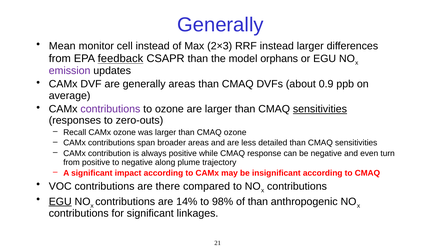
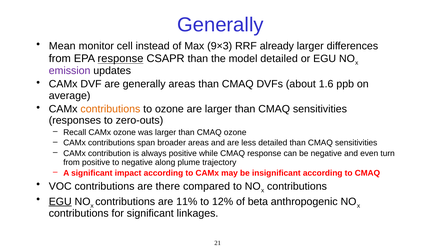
2×3: 2×3 -> 9×3 (220, 46)
RRF instead: instead -> already (277, 46)
EPA feedback: feedback -> response (121, 59)
model orphans: orphans -> detailed (279, 59)
0.9: 0.9 -> 1.6 (326, 84)
contributions colour: purple -> orange (110, 109)
sensitivities underline: present -> none (320, 109)
14%: 14% -> 11% (187, 202)
98%: 98% -> 12% (223, 202)
of than: than -> beta (258, 202)
